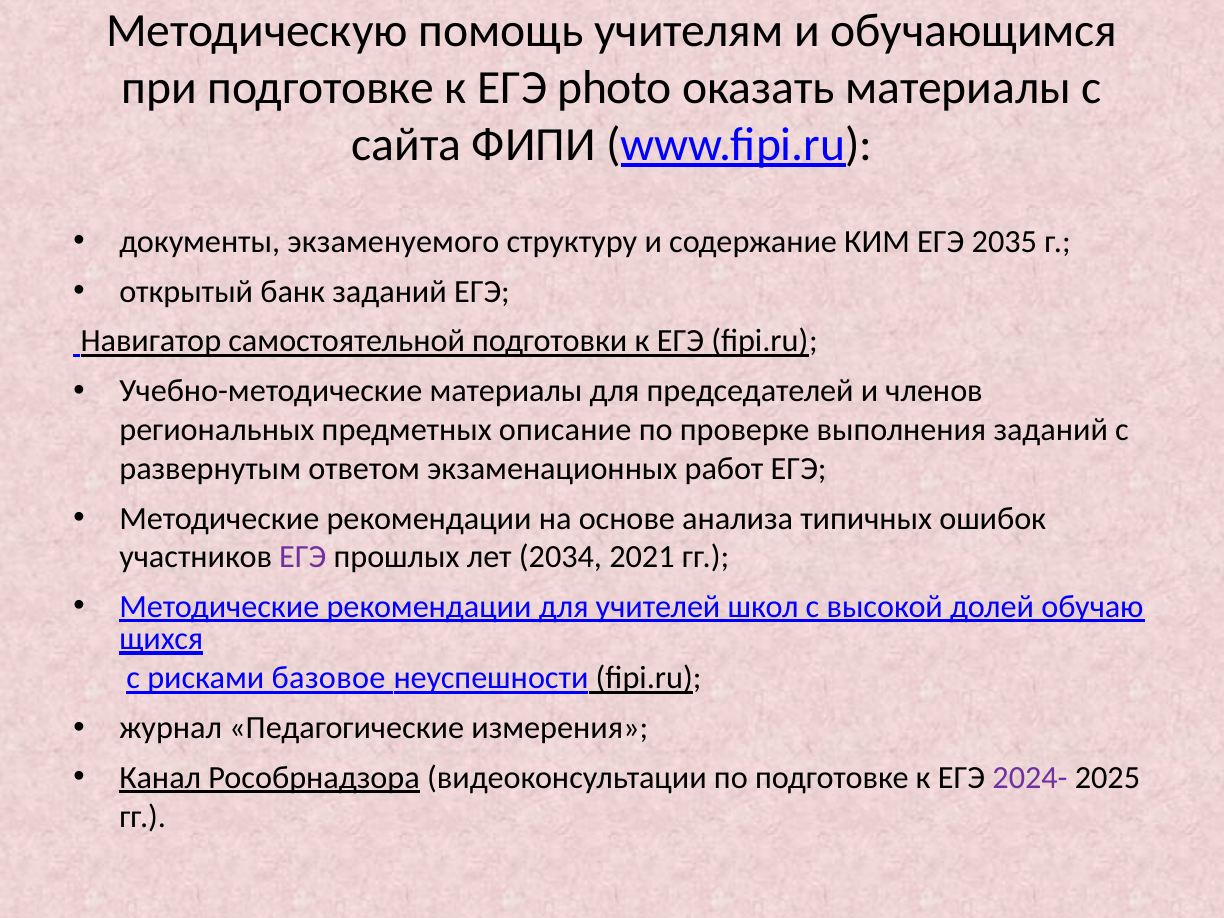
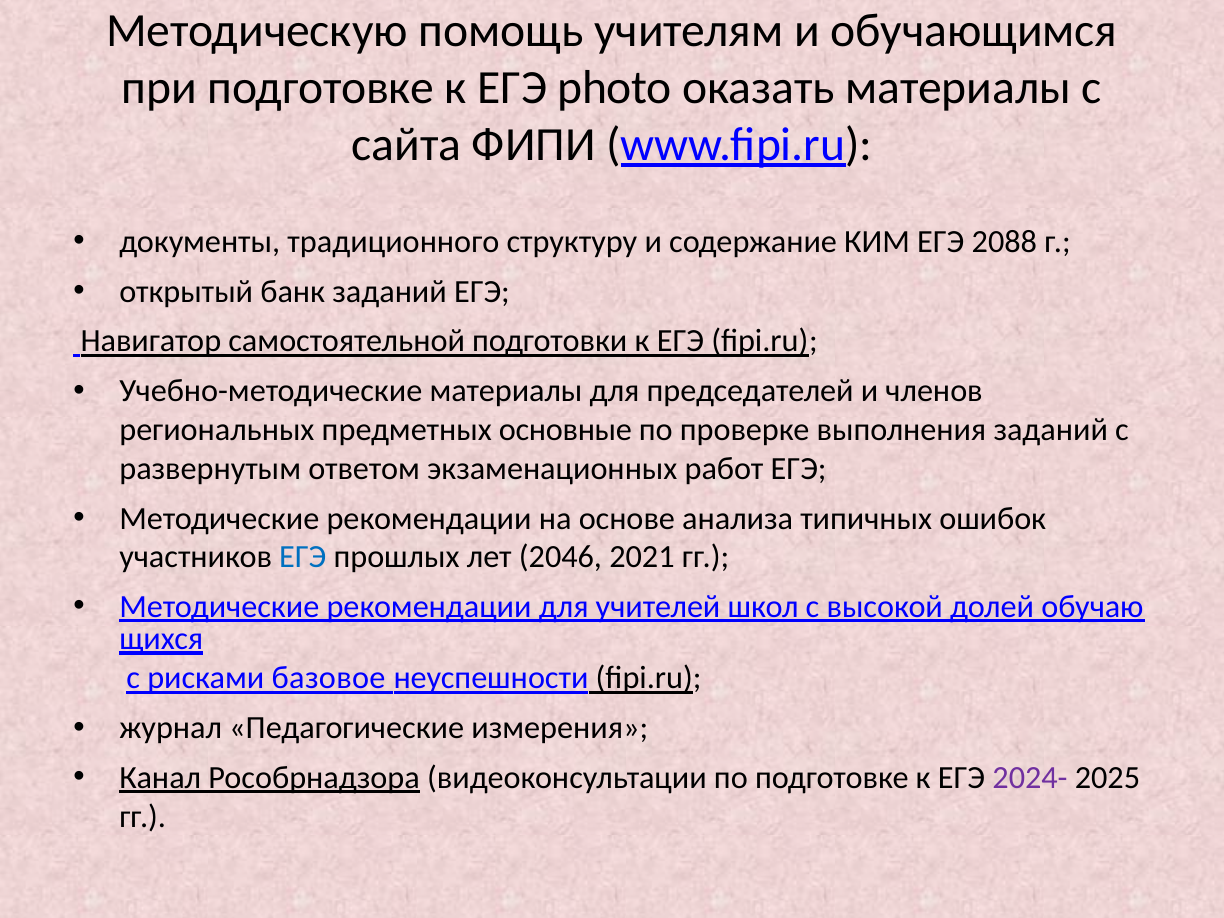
экзаменуемого: экзаменуемого -> традиционного (393, 242)
2035: 2035 -> 2088 (1004, 242)
описание: описание -> основные (565, 430)
ЕГЭ colour: purple -> blue (303, 557)
2034: 2034 -> 2046 (561, 557)
